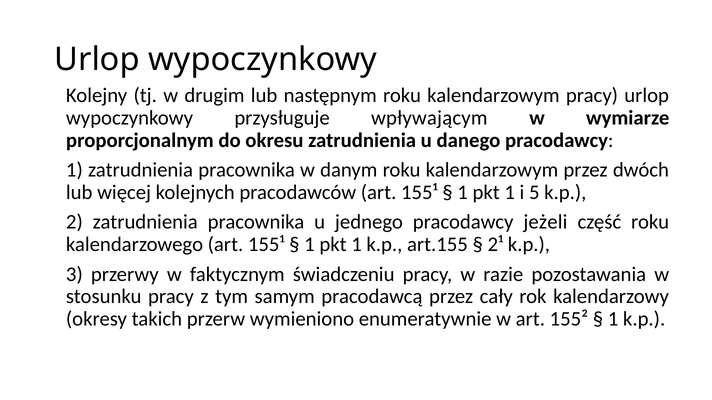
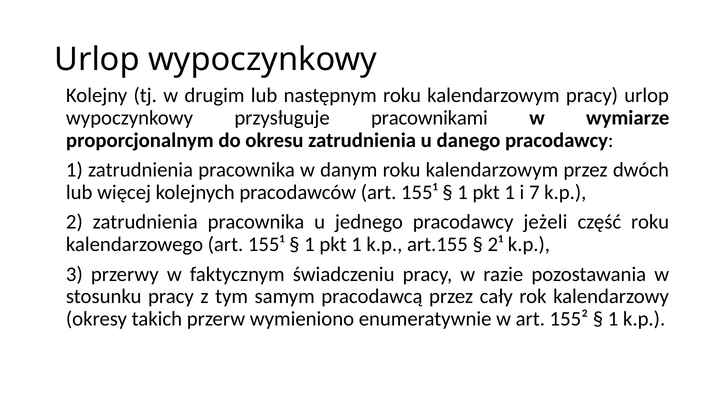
wpływającym: wpływającym -> pracownikami (429, 118)
5: 5 -> 7 (534, 193)
